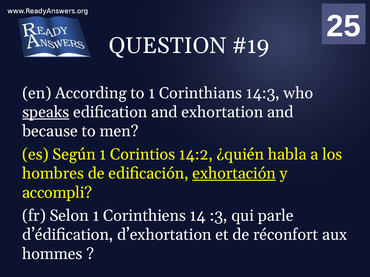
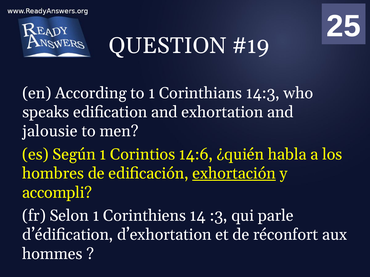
speaks underline: present -> none (46, 112)
because: because -> jalousie (50, 131)
14:2: 14:2 -> 14:6 (196, 155)
